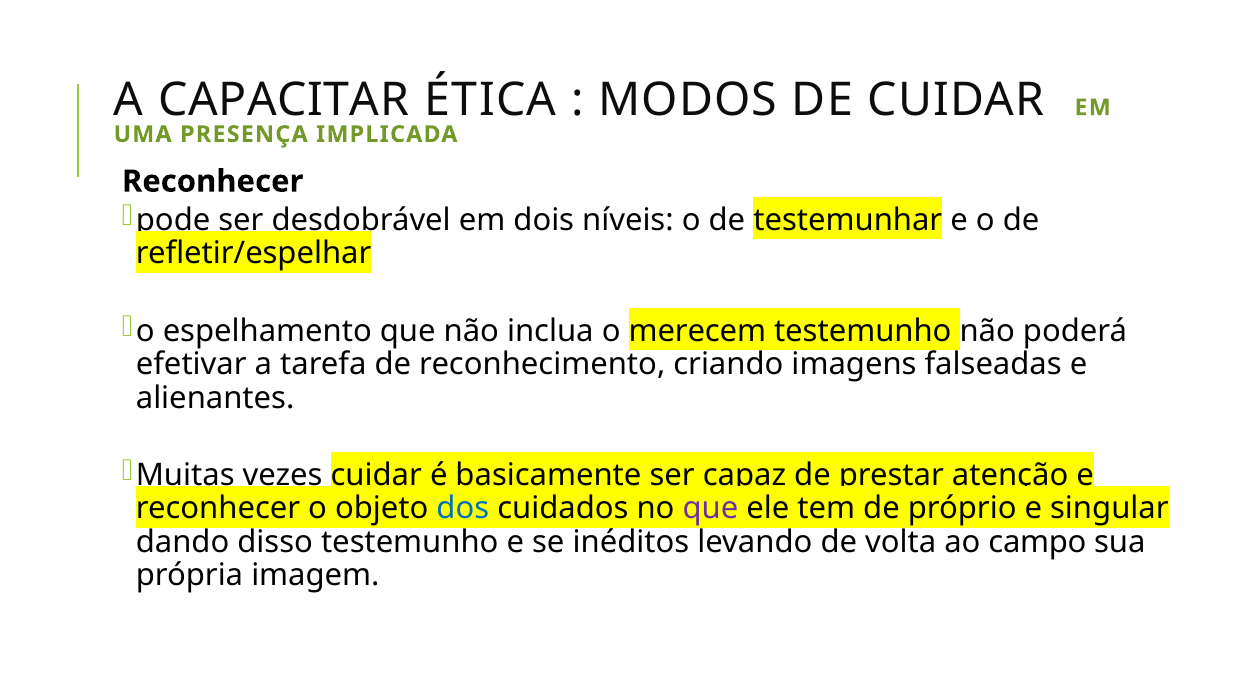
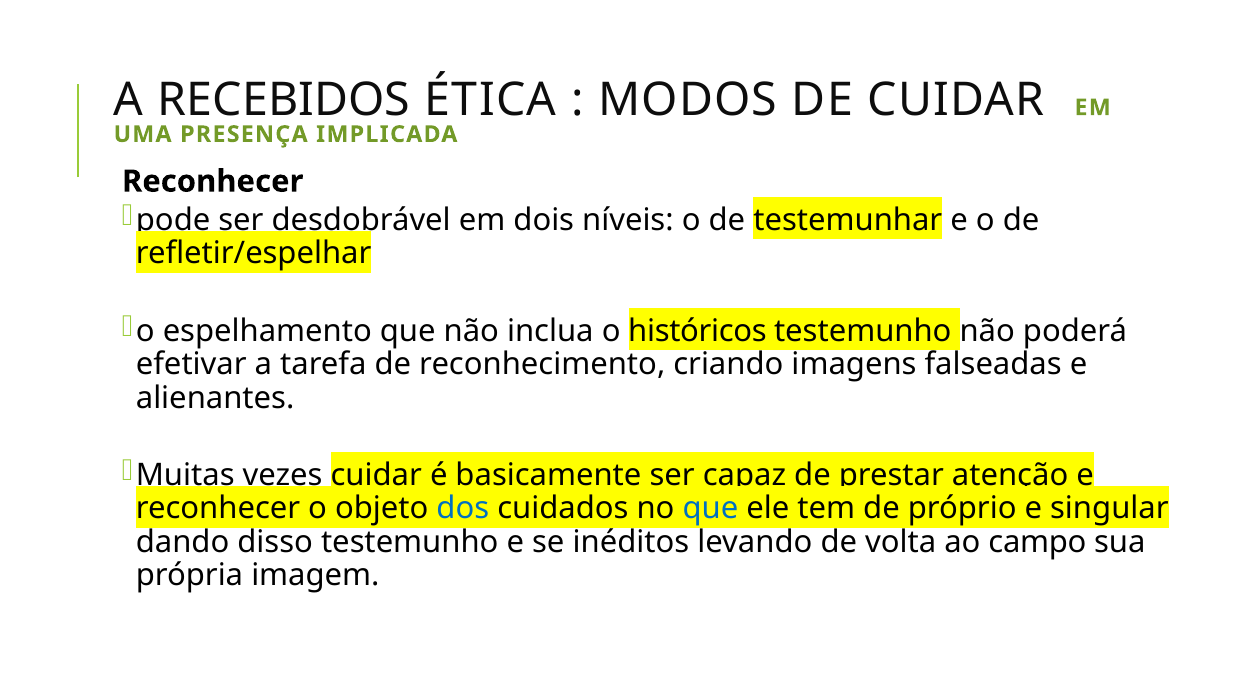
CAPACITAR: CAPACITAR -> RECEBIDOS (284, 100)
merecem: merecem -> históricos (698, 331)
que colour: purple -> blue (710, 509)
